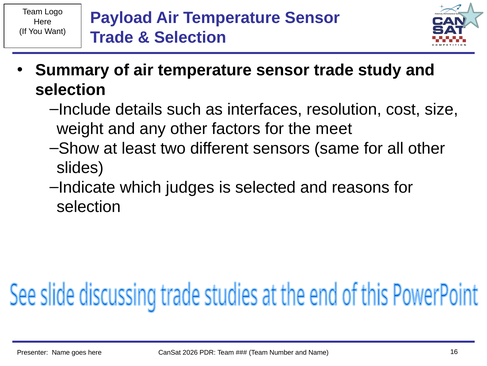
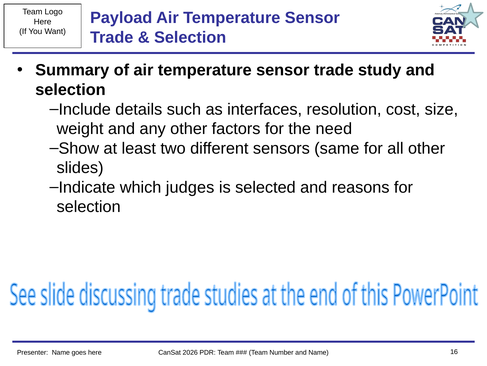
meet: meet -> need (334, 129)
